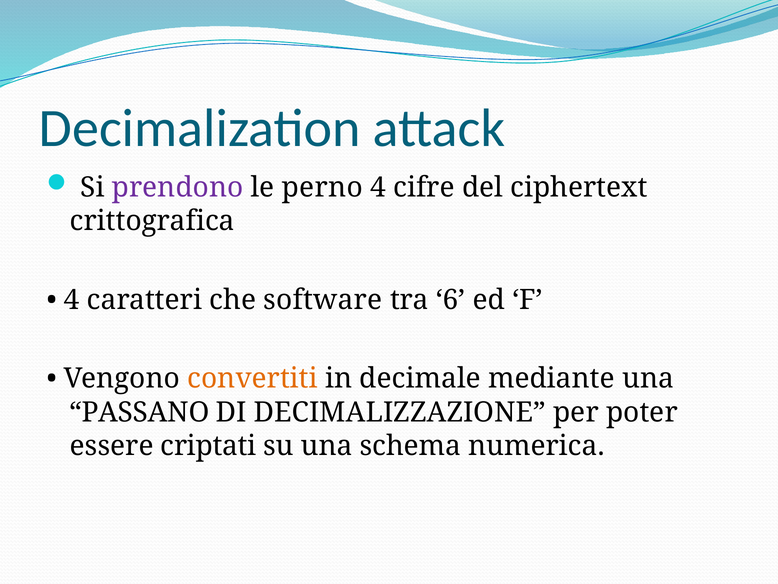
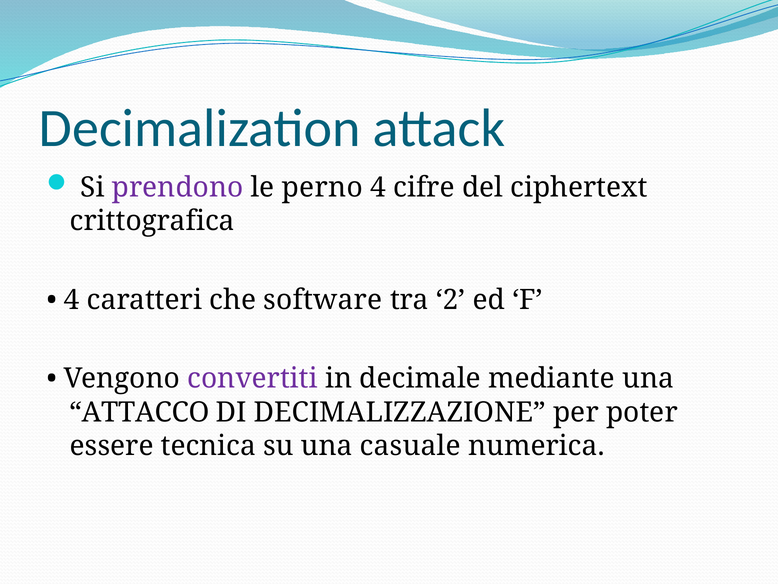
6: 6 -> 2 (451, 300)
convertiti colour: orange -> purple (253, 378)
PASSANO: PASSANO -> ATTACCO (139, 412)
criptati: criptati -> tecnica (208, 446)
schema: schema -> casuale (410, 446)
